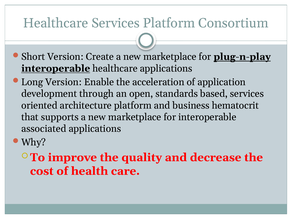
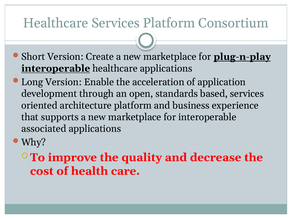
hematocrit: hematocrit -> experience (235, 105)
